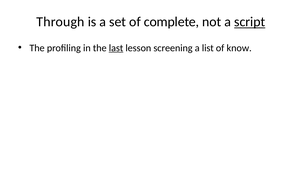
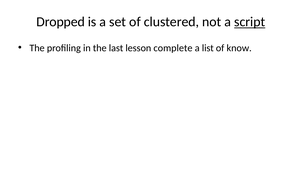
Through: Through -> Dropped (61, 22)
complete: complete -> clustered (171, 22)
last underline: present -> none (116, 48)
screening: screening -> complete (173, 48)
